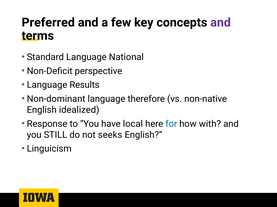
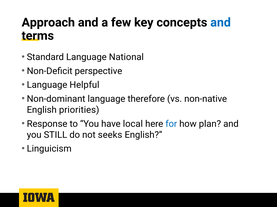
Preferred: Preferred -> Approach (48, 23)
and colour: purple -> blue (221, 23)
Results: Results -> Helpful (84, 85)
idealized: idealized -> priorities (79, 110)
with: with -> plan (210, 124)
